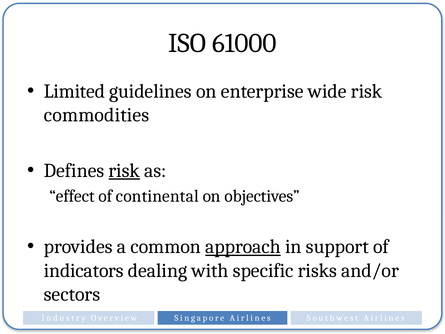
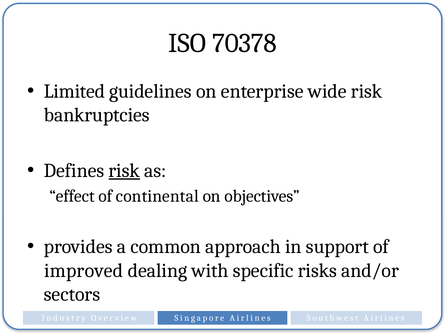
61000: 61000 -> 70378 (244, 43)
commodities: commodities -> bankruptcies (97, 115)
approach underline: present -> none (243, 247)
indicators: indicators -> improved (84, 270)
